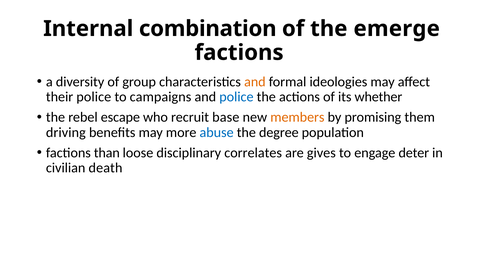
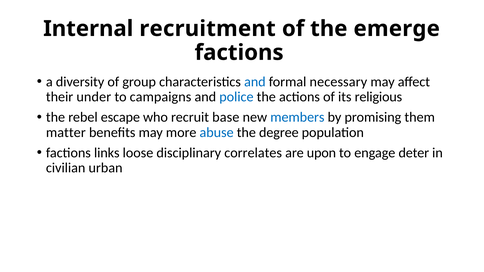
combination: combination -> recruitment (208, 29)
and colour: orange -> blue (255, 82)
ideologies: ideologies -> necessary (338, 82)
their police: police -> under (94, 97)
whether: whether -> religious (378, 97)
members colour: orange -> blue (297, 117)
driving: driving -> matter (66, 133)
than: than -> links (107, 153)
gives: gives -> upon (321, 153)
death: death -> urban (106, 168)
